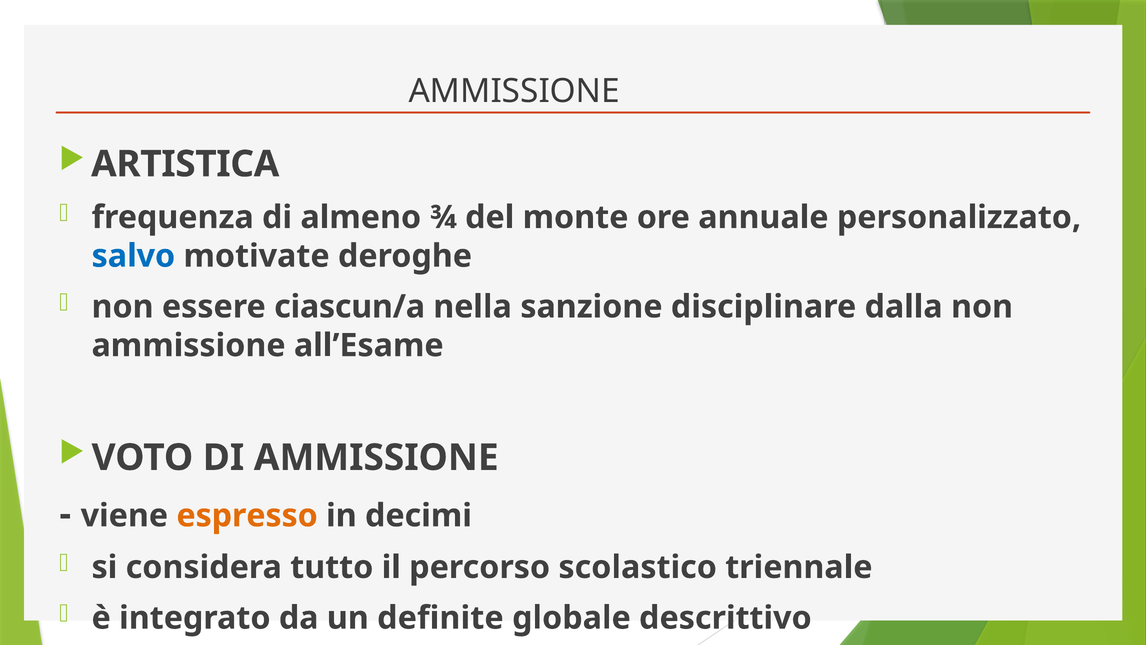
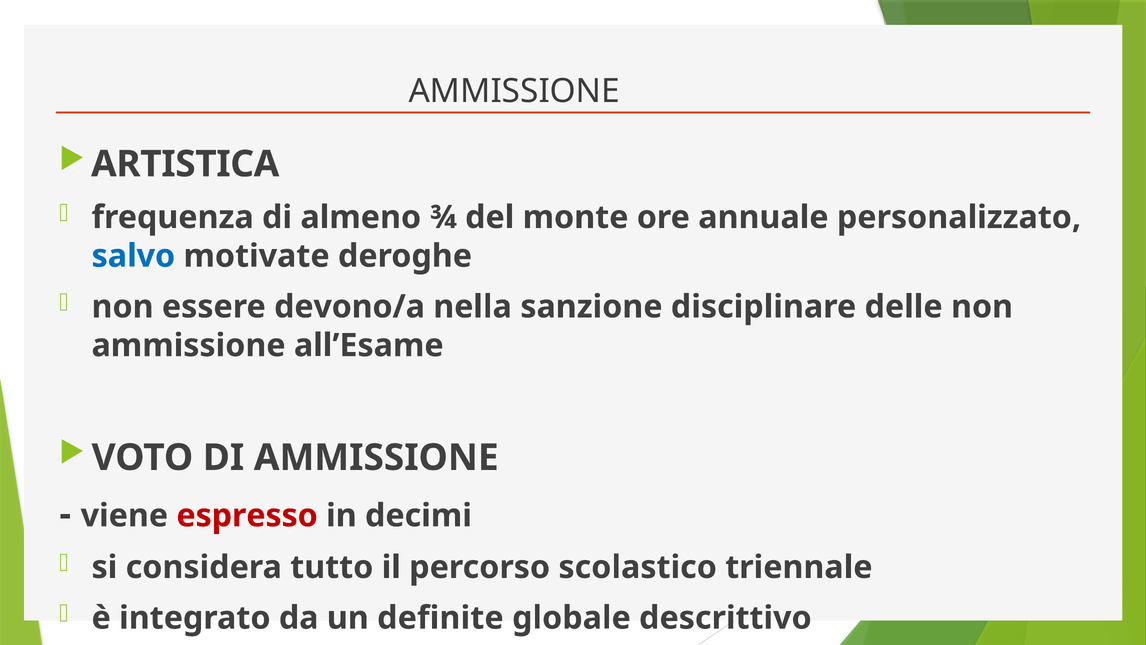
ciascun/a: ciascun/a -> devono/a (350, 307)
dalla: dalla -> delle (904, 307)
espresso colour: orange -> red (247, 515)
